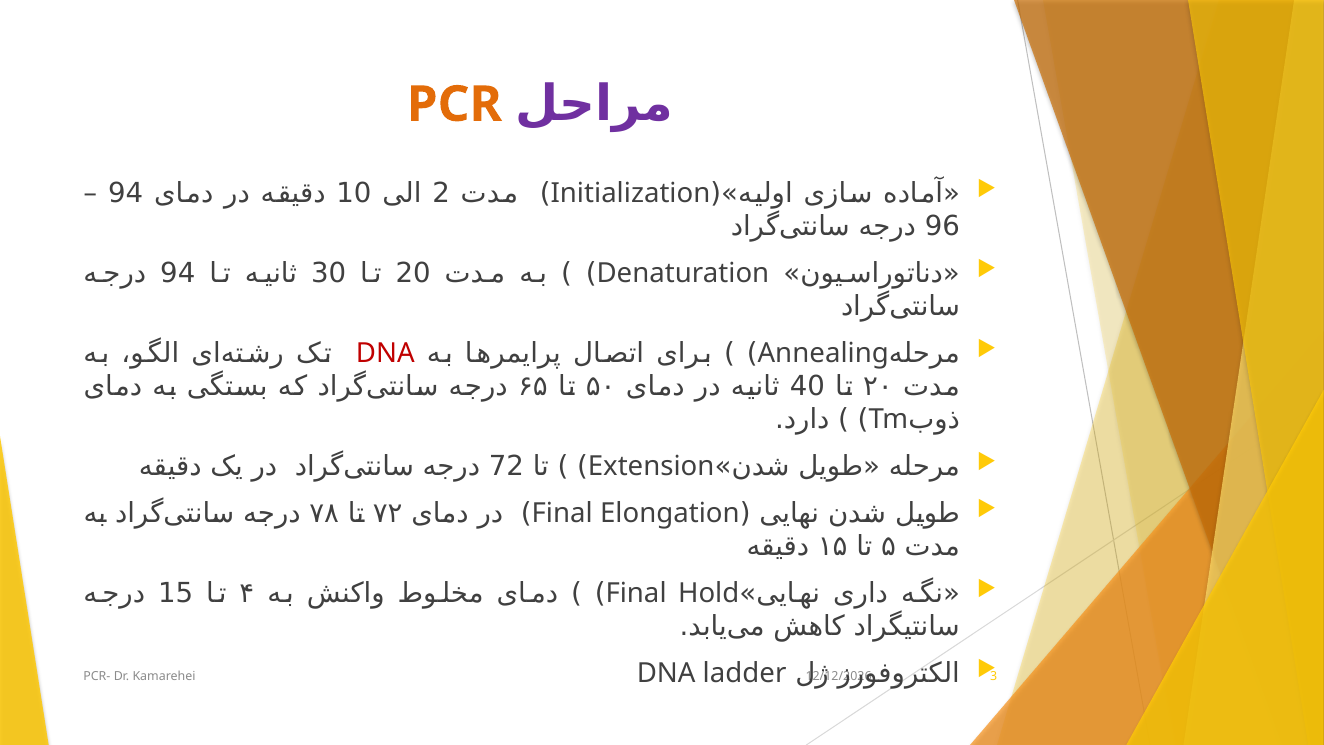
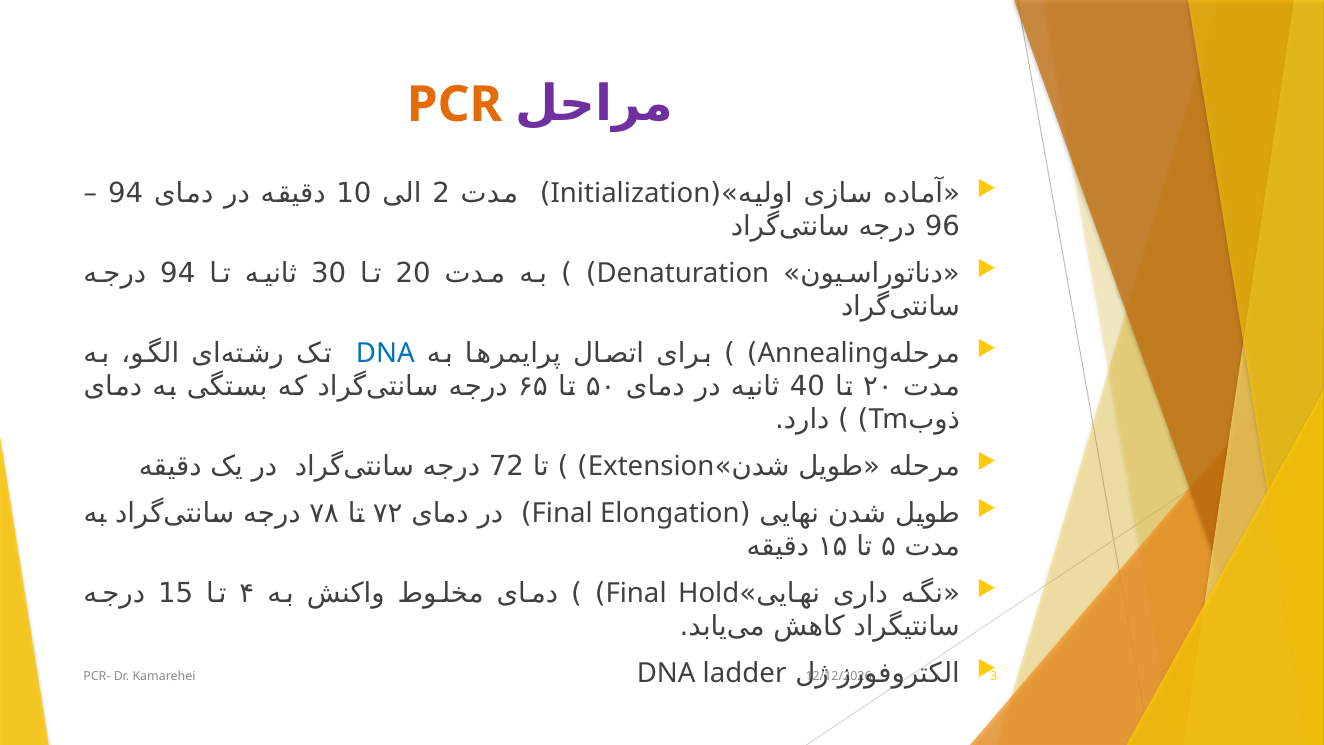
DNA colour: red -> blue (385, 353)
